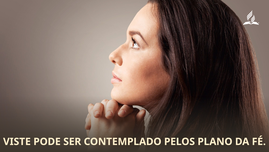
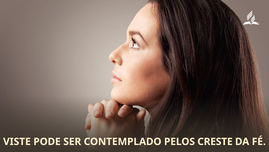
PLANO: PLANO -> CRESTE (215, 141)
